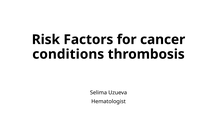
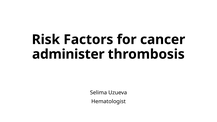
conditions: conditions -> administer (68, 54)
